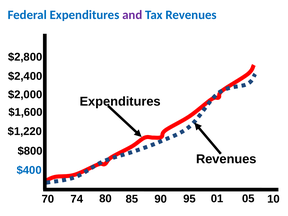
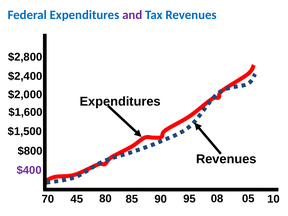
$1,220: $1,220 -> $1,500 (25, 131)
$400 colour: blue -> purple (29, 170)
74: 74 -> 45 (77, 199)
01: 01 -> 08 (217, 199)
